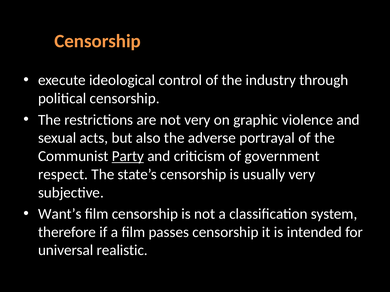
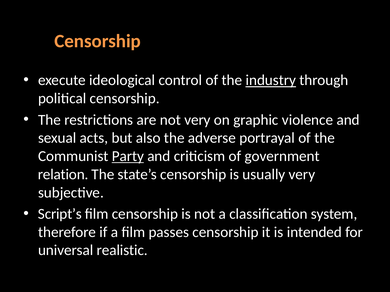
industry underline: none -> present (271, 80)
respect: respect -> relation (63, 175)
Want’s: Want’s -> Script’s (60, 214)
